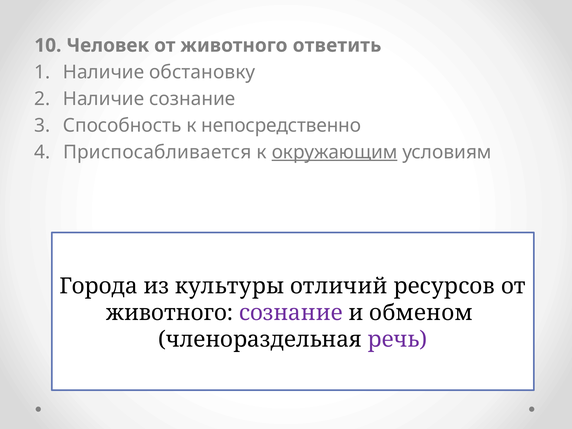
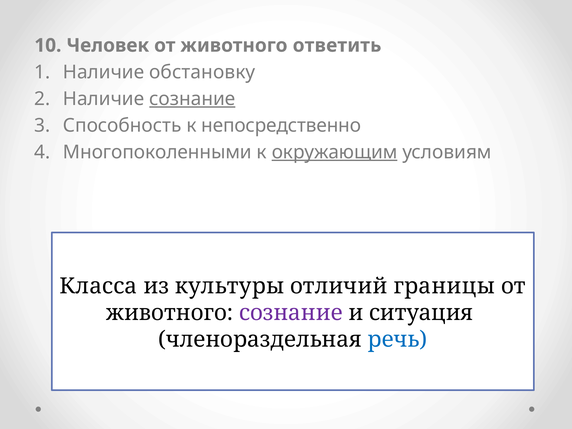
сознание underline: none -> present (192, 99)
Приспосабливается: Приспосабливается -> Многопоколенными (157, 152)
Города: Города -> Класса (98, 286)
ресурсов: ресурсов -> границы (444, 286)
обменом: обменом -> ситуация (421, 313)
речь colour: purple -> blue (397, 340)
